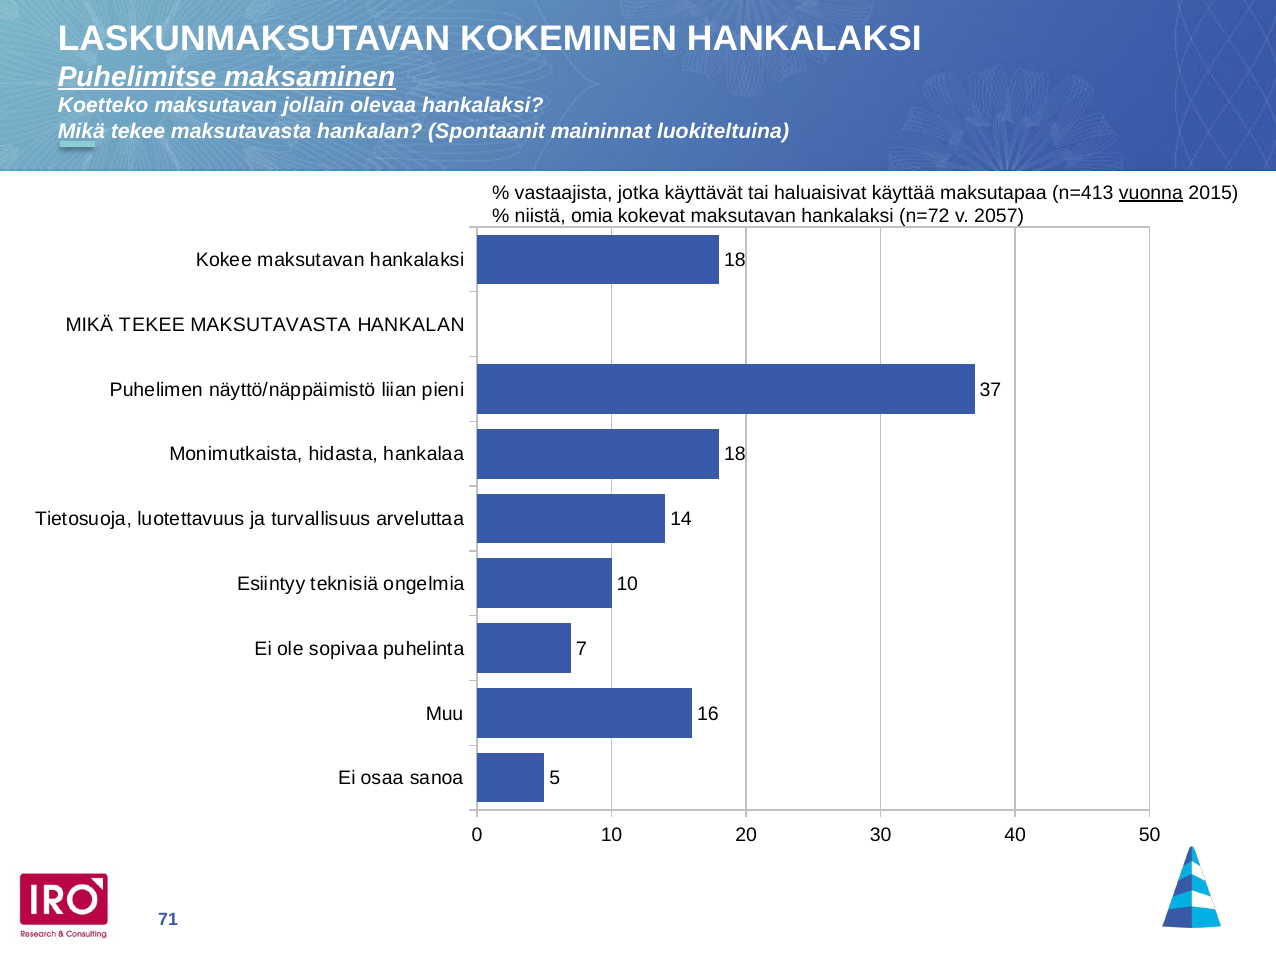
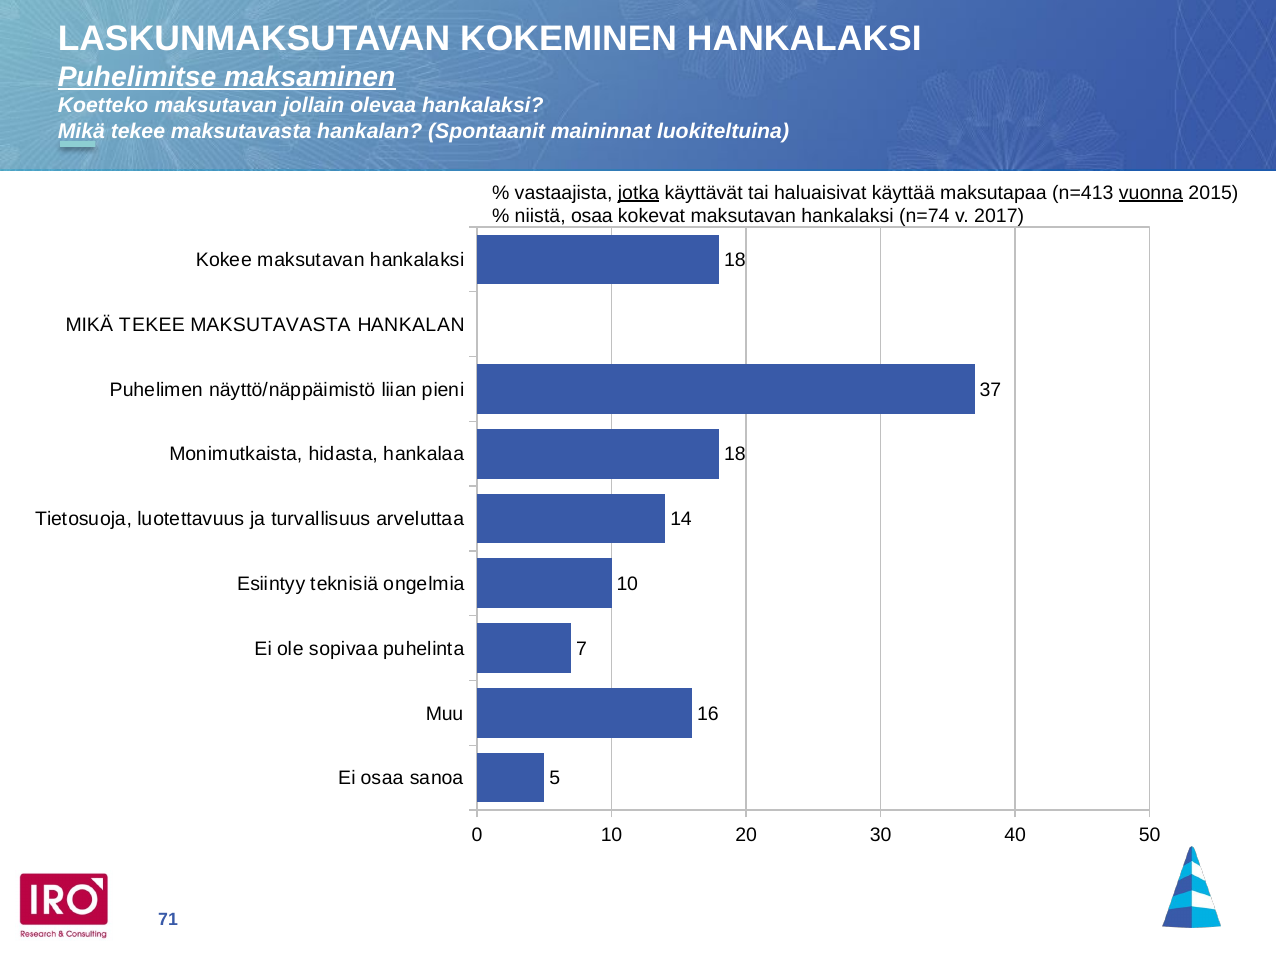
jotka underline: none -> present (639, 193)
niistä omia: omia -> osaa (592, 216)
n=72: n=72 -> n=74 (924, 216)
2057: 2057 -> 2017 (999, 216)
